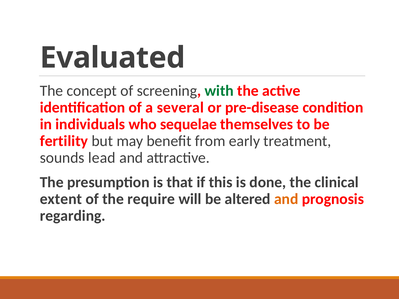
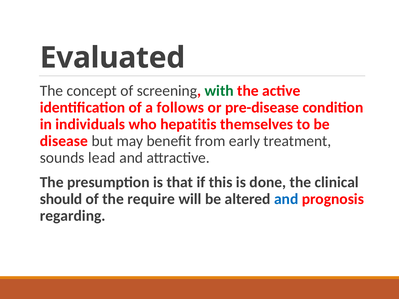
several: several -> follows (180, 108)
sequelae: sequelae -> hepatitis (188, 124)
fertility: fertility -> disease (64, 141)
extent: extent -> should (61, 199)
and colour: orange -> blue (286, 199)
